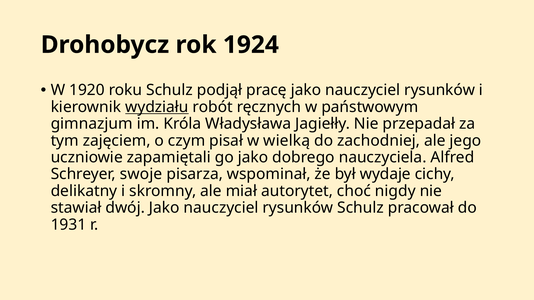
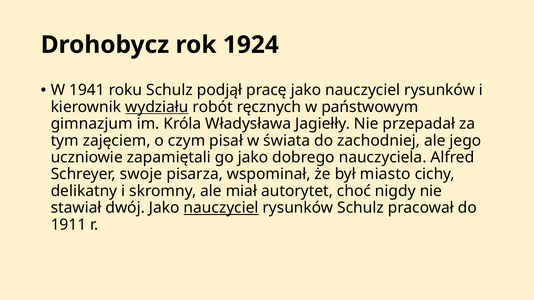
1920: 1920 -> 1941 (87, 90)
wielką: wielką -> świata (287, 141)
wydaje: wydaje -> miasto (385, 174)
nauczyciel underline: none -> present (221, 208)
1931: 1931 -> 1911 (69, 225)
